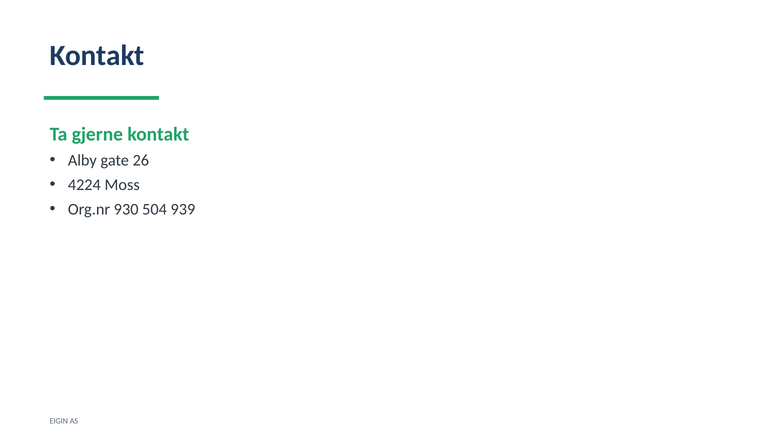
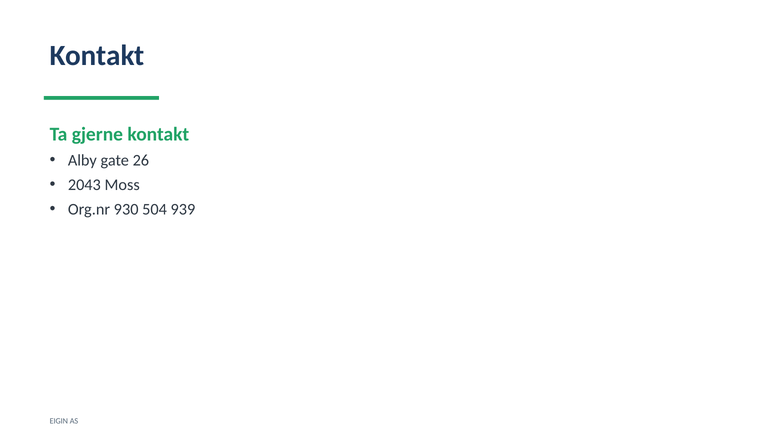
4224: 4224 -> 2043 (84, 185)
